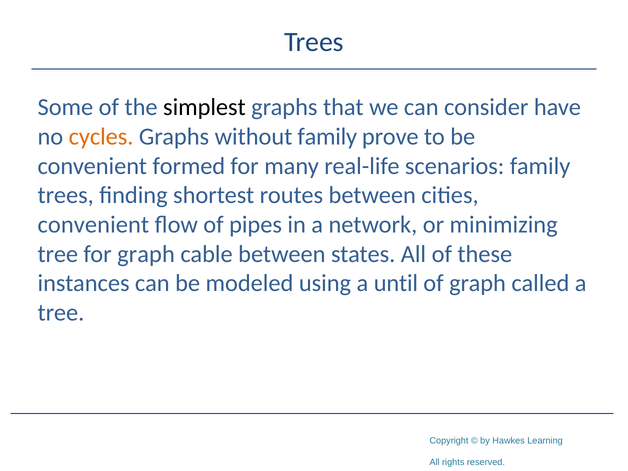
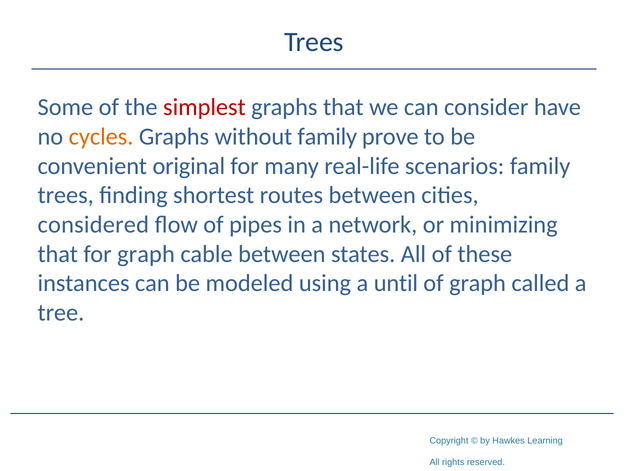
simplest colour: black -> red (204, 107)
formed: formed -> original (189, 166)
convenient: convenient -> considered (93, 225)
tree: tree -> that (58, 254)
